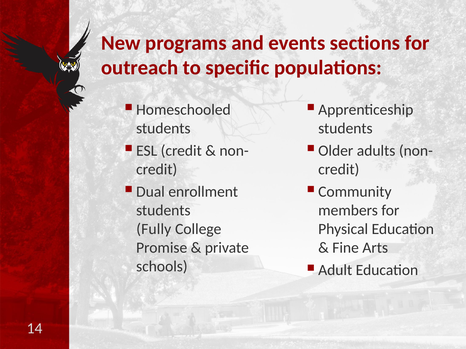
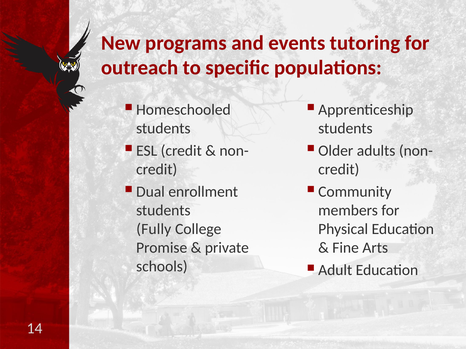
sections: sections -> tutoring (365, 43)
